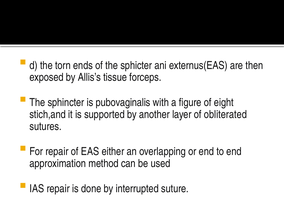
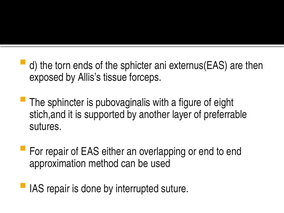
obliterated: obliterated -> preferrable (225, 114)
